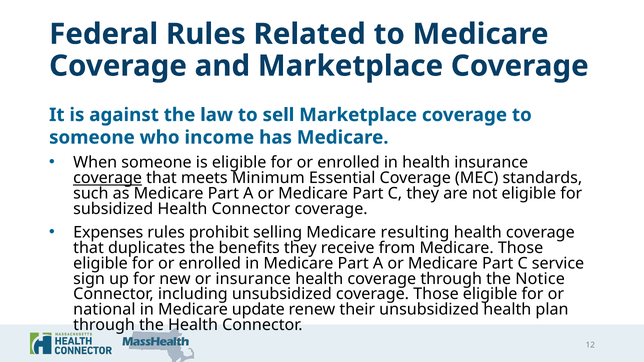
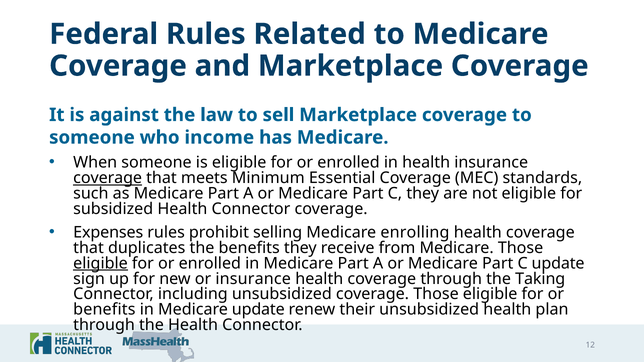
resulting: resulting -> enrolling (415, 233)
eligible underline: none -> present (101, 263)
C service: service -> update (558, 263)
Notice: Notice -> Taking (540, 279)
national: national -> benefits (104, 310)
